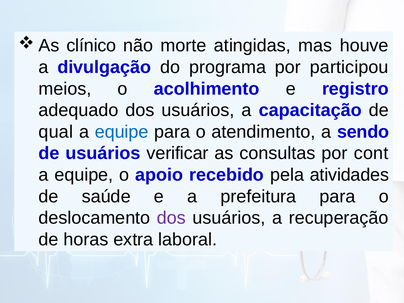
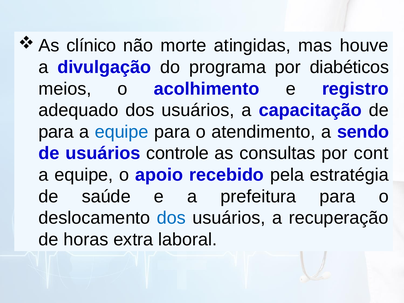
participou: participou -> diabéticos (349, 67)
qual: qual -> para (56, 132)
verificar: verificar -> controle (178, 153)
atividades: atividades -> estratégia (349, 175)
dos colour: purple -> blue (171, 218)
